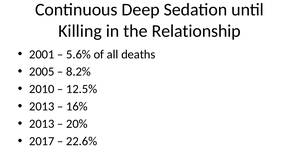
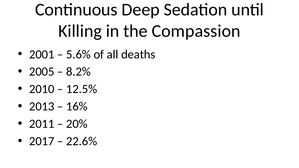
Relationship: Relationship -> Compassion (196, 31)
2013: 2013 -> 2011 (42, 124)
